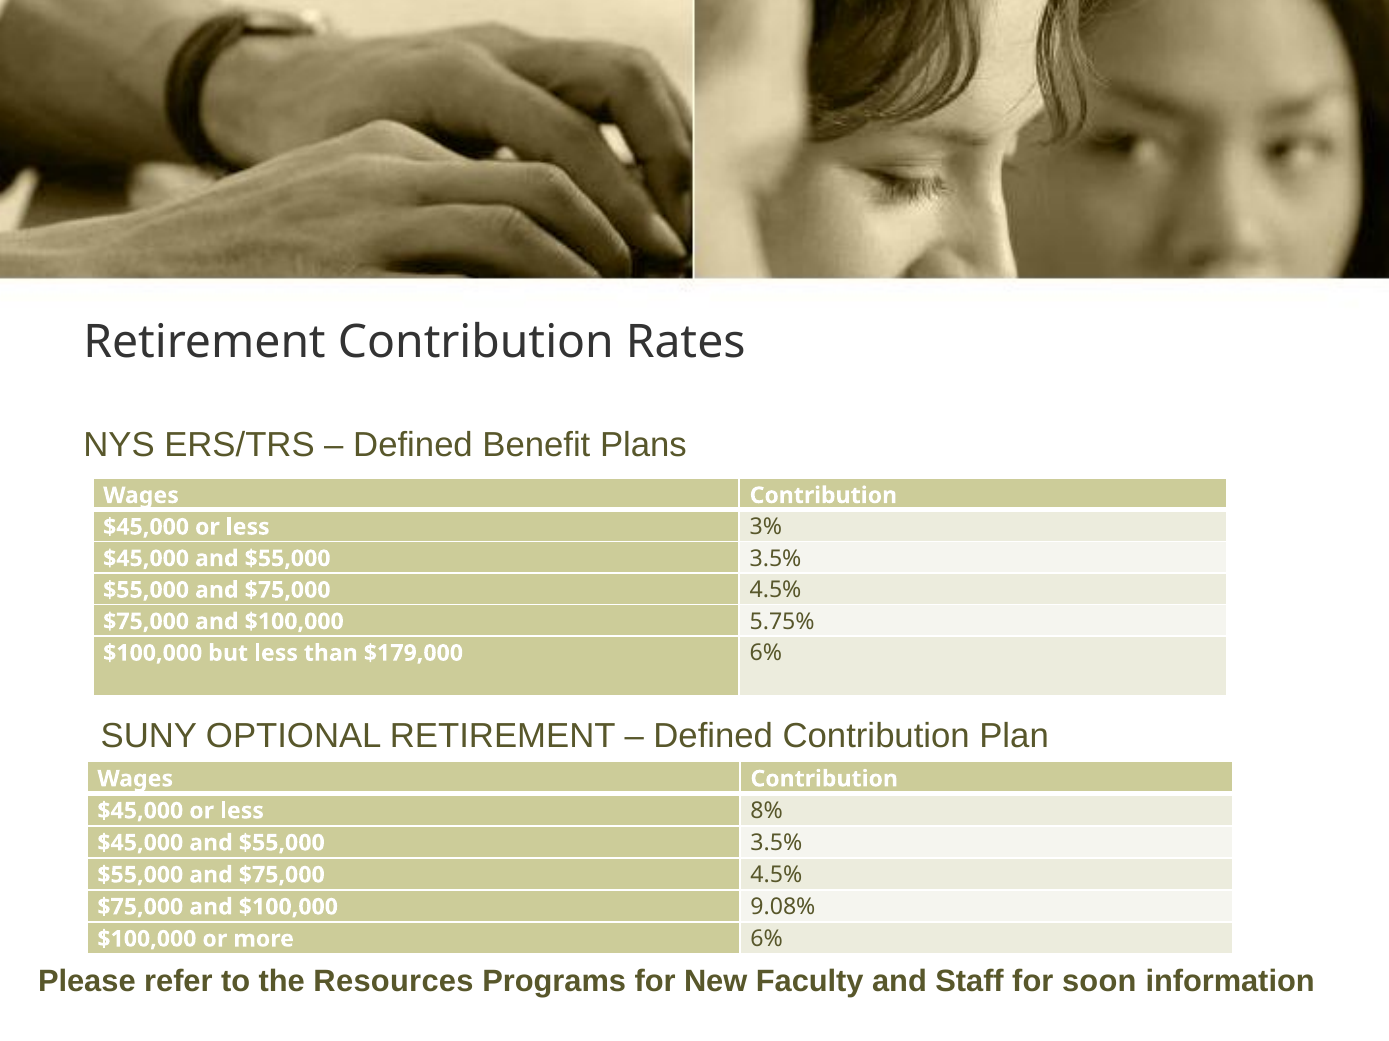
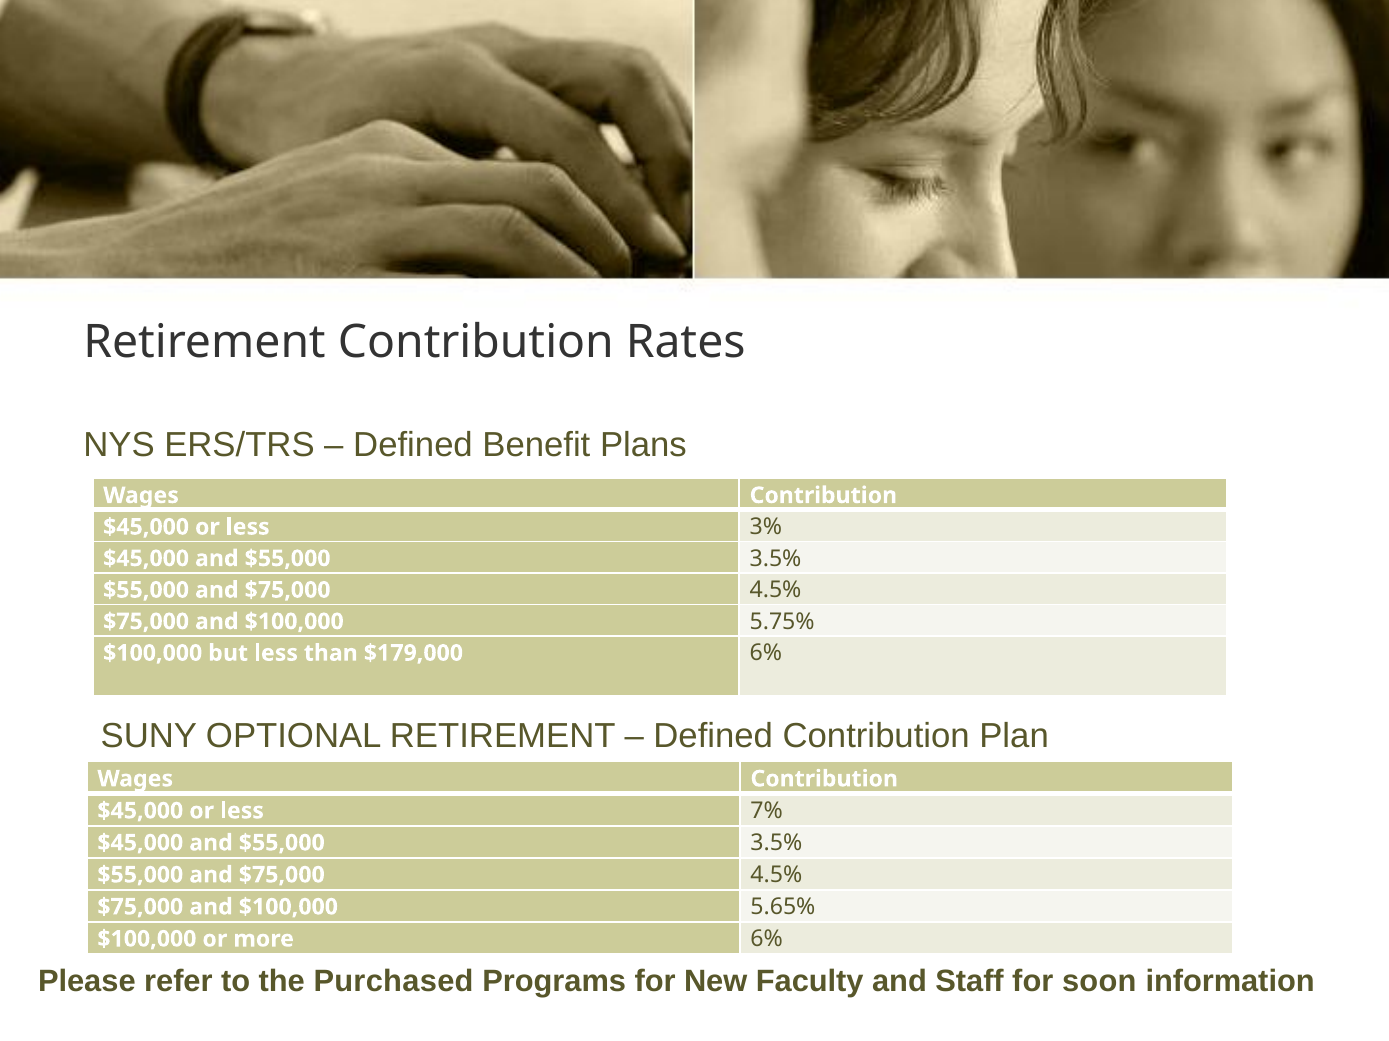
8%: 8% -> 7% (767, 811)
9.08%: 9.08% -> 5.65% (783, 908)
Resources: Resources -> Purchased (394, 982)
